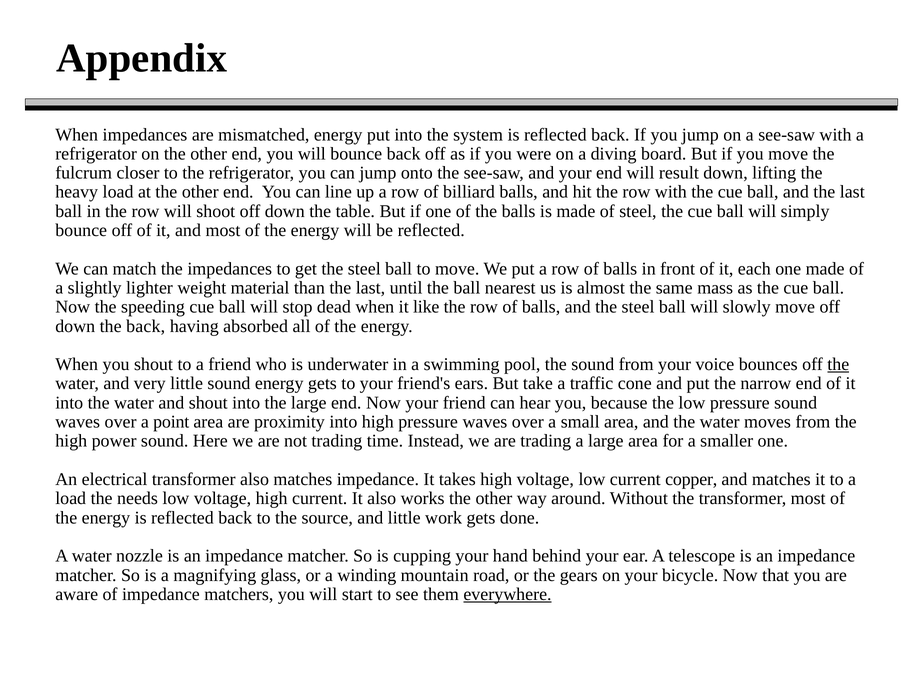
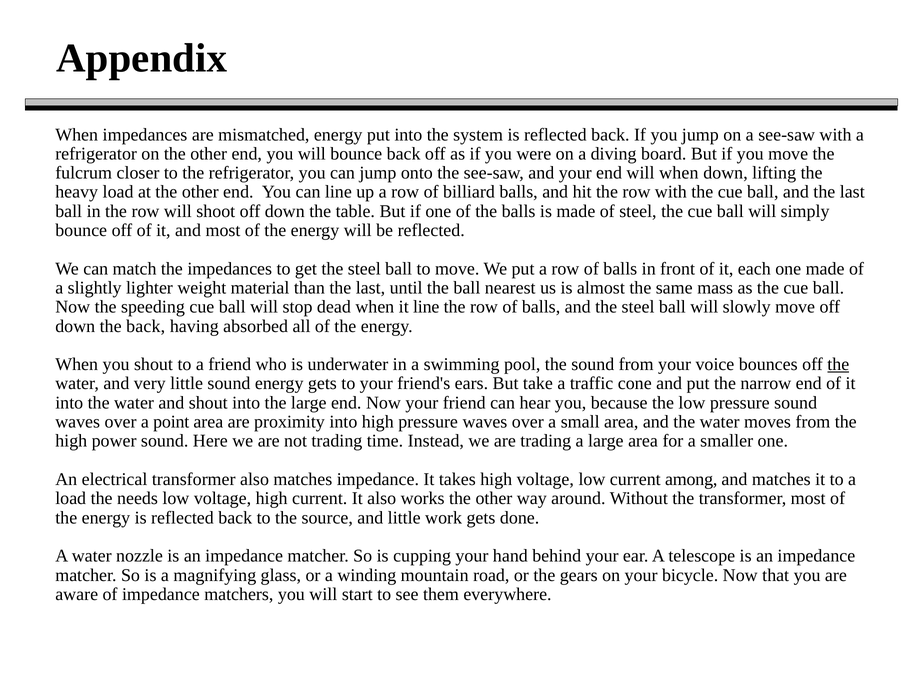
will result: result -> when (679, 173)
it like: like -> line (426, 307)
copper: copper -> among (691, 480)
everywhere underline: present -> none (507, 595)
